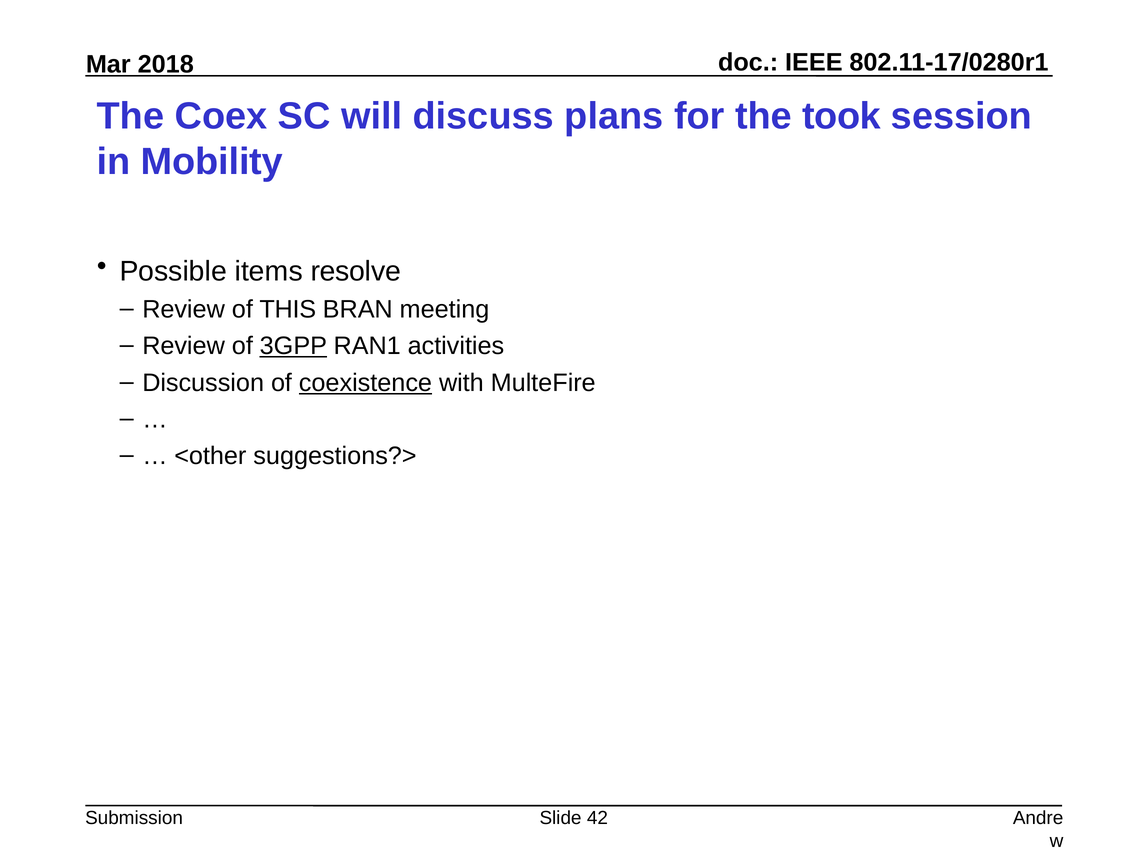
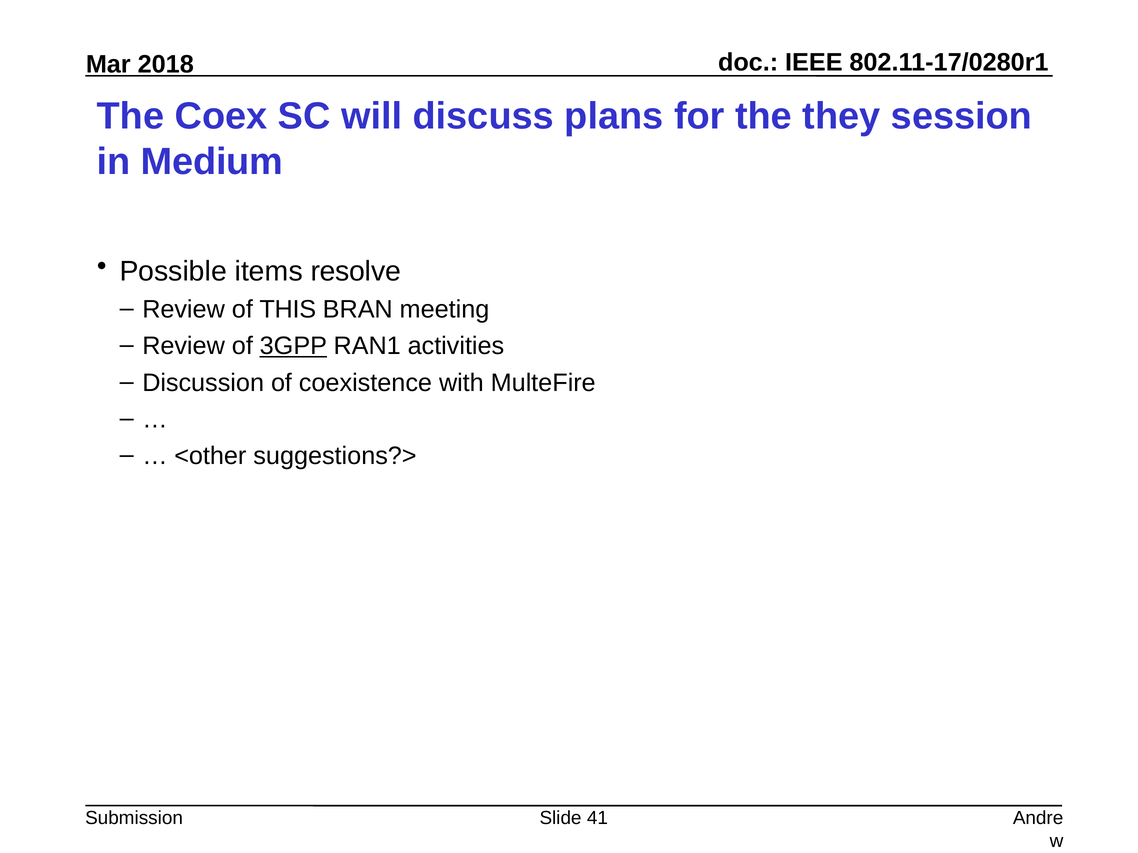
took: took -> they (841, 117)
Mobility: Mobility -> Medium (212, 162)
coexistence underline: present -> none (365, 383)
42: 42 -> 41 (597, 819)
